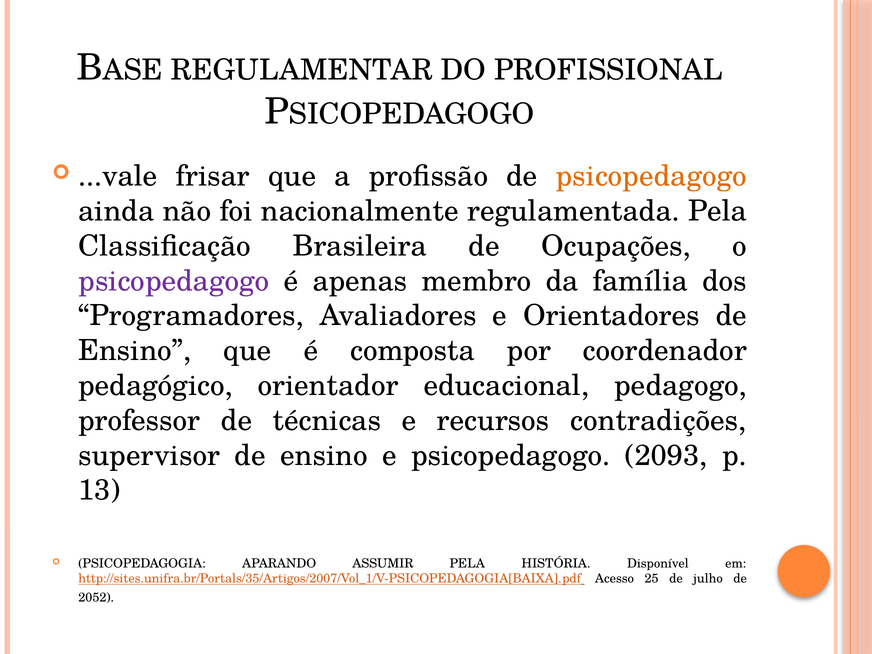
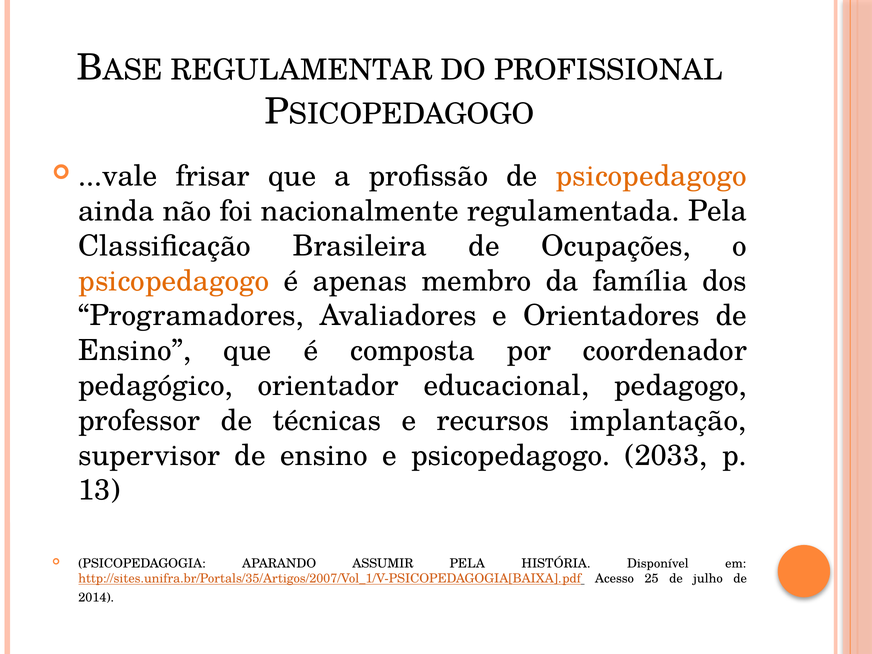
psicopedagogo colour: purple -> orange (174, 281)
contradições: contradições -> implantação (658, 421)
2093: 2093 -> 2033 (666, 455)
2052: 2052 -> 2014 (96, 597)
